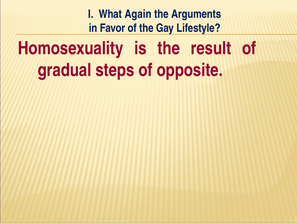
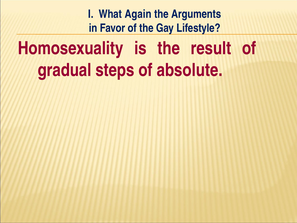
opposite: opposite -> absolute (190, 70)
